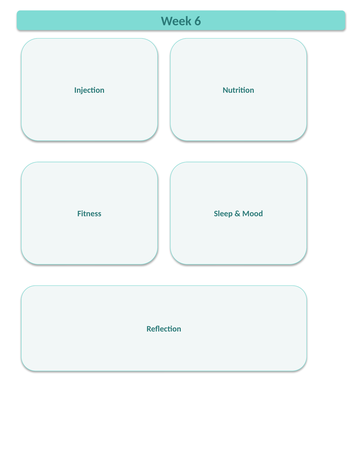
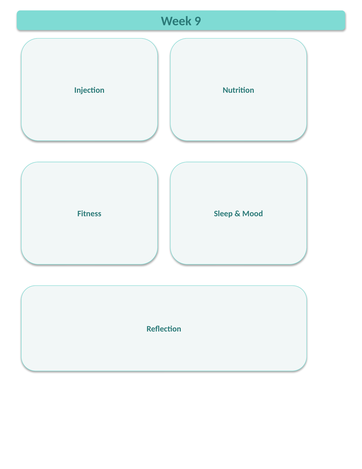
6: 6 -> 9 (198, 21)
